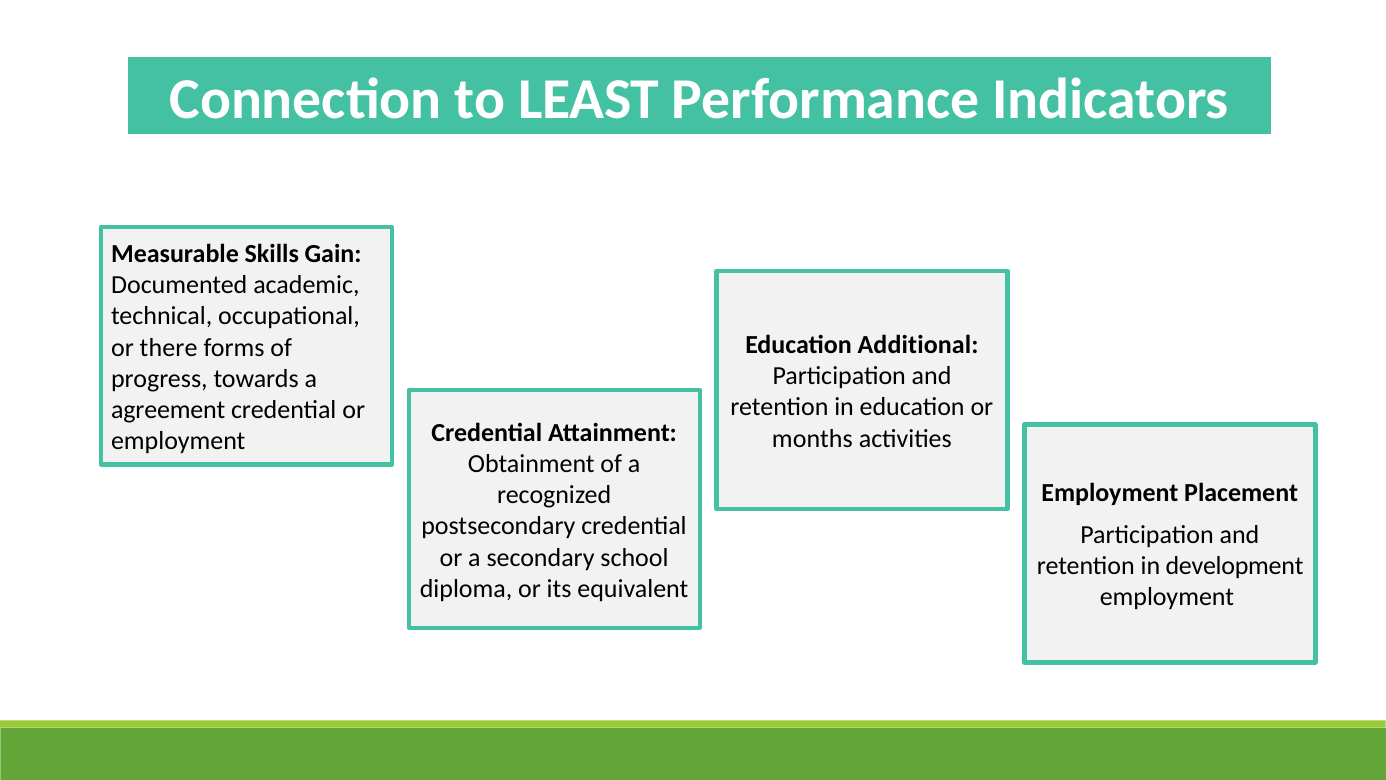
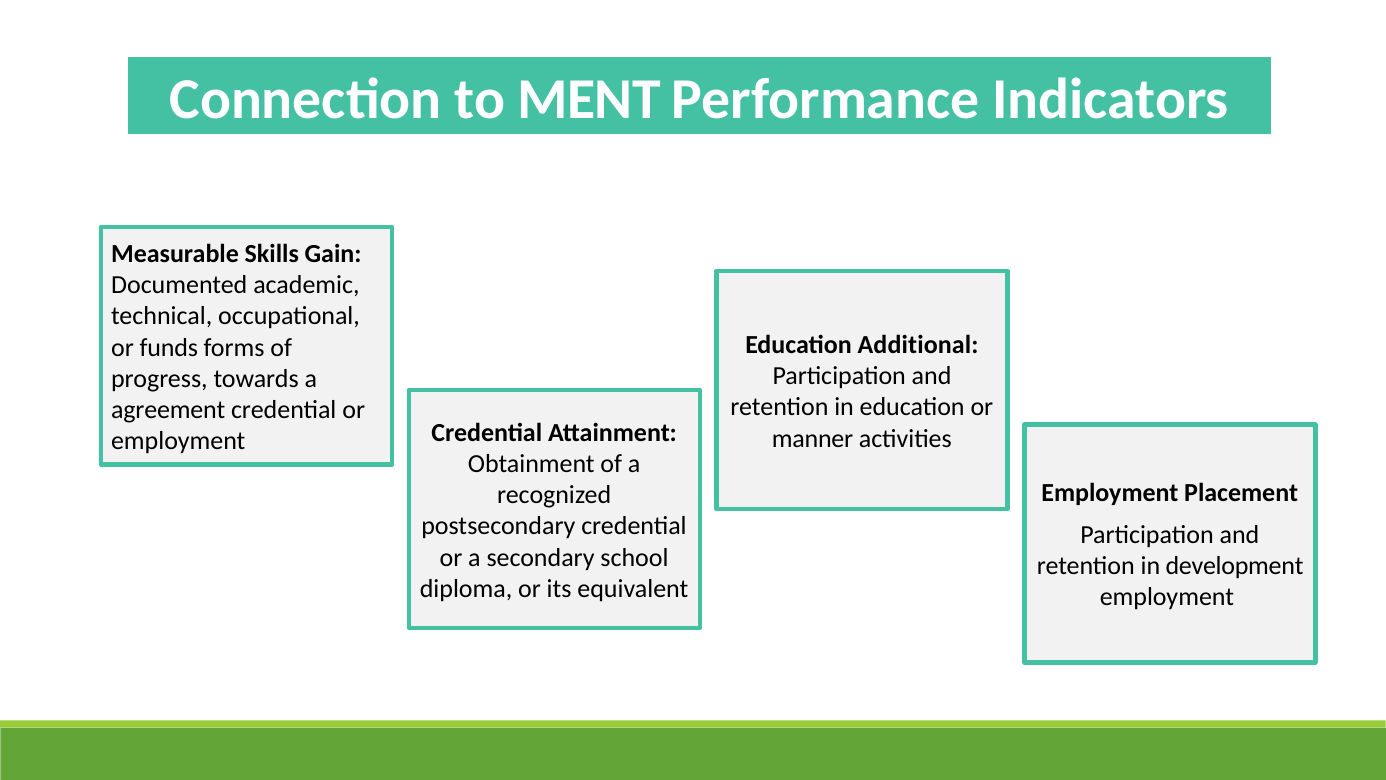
LEAST: LEAST -> MENT (589, 100)
there: there -> funds (169, 347)
months: months -> manner (813, 438)
